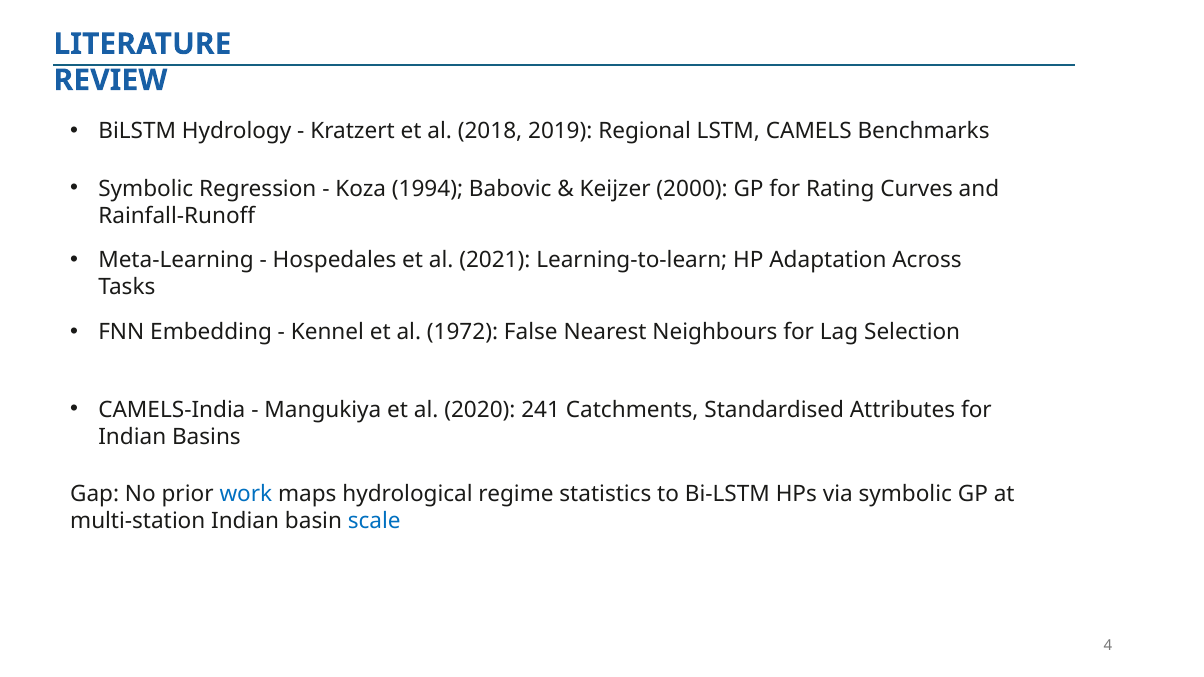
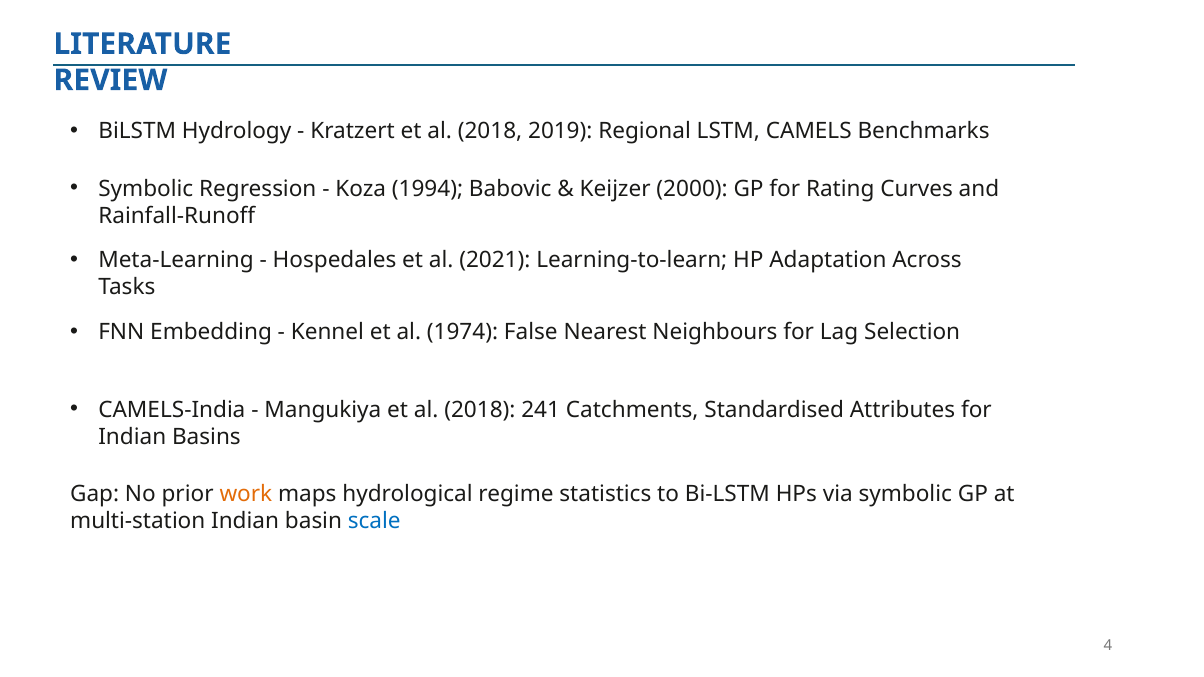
1972: 1972 -> 1974 (463, 332)
Mangukiya et al 2020: 2020 -> 2018 (480, 410)
work colour: blue -> orange (246, 494)
